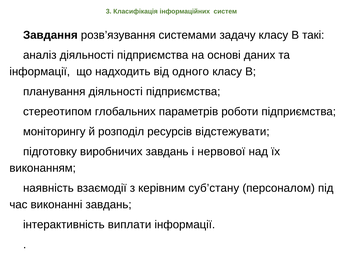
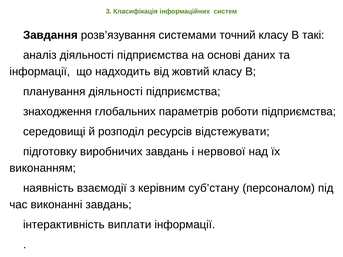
задачу: задачу -> точний (238, 35)
одного: одного -> жовтий (191, 72)
стереотипом: стереотипом -> знаходження (57, 112)
моніторингу: моніторингу -> середовищі (54, 132)
